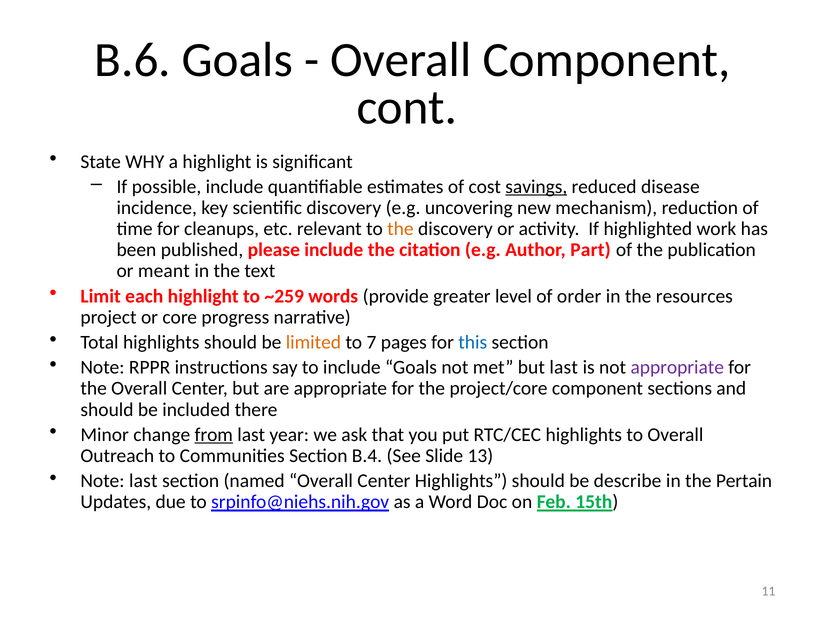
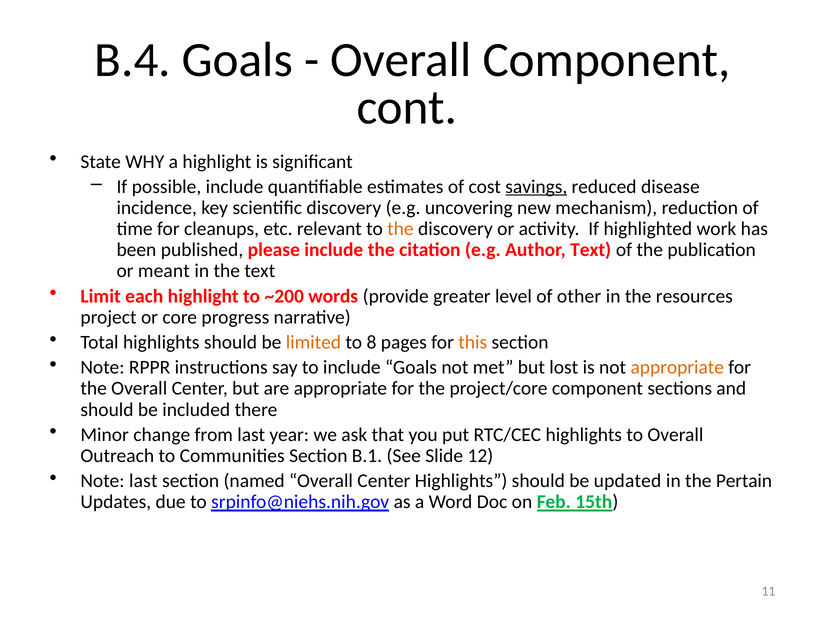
B.6: B.6 -> B.4 (133, 60)
Author Part: Part -> Text (591, 250)
~259: ~259 -> ~200 (284, 296)
order: order -> other (579, 296)
7: 7 -> 8 (371, 342)
this colour: blue -> orange (473, 342)
but last: last -> lost (564, 367)
appropriate colour: purple -> orange (677, 367)
from underline: present -> none (214, 435)
B.4: B.4 -> B.1 (367, 456)
13: 13 -> 12 (480, 456)
describe: describe -> updated (628, 481)
